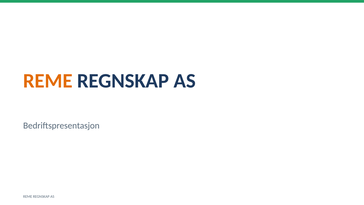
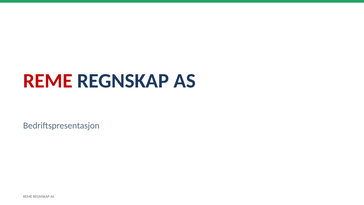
REME colour: orange -> red (48, 81)
